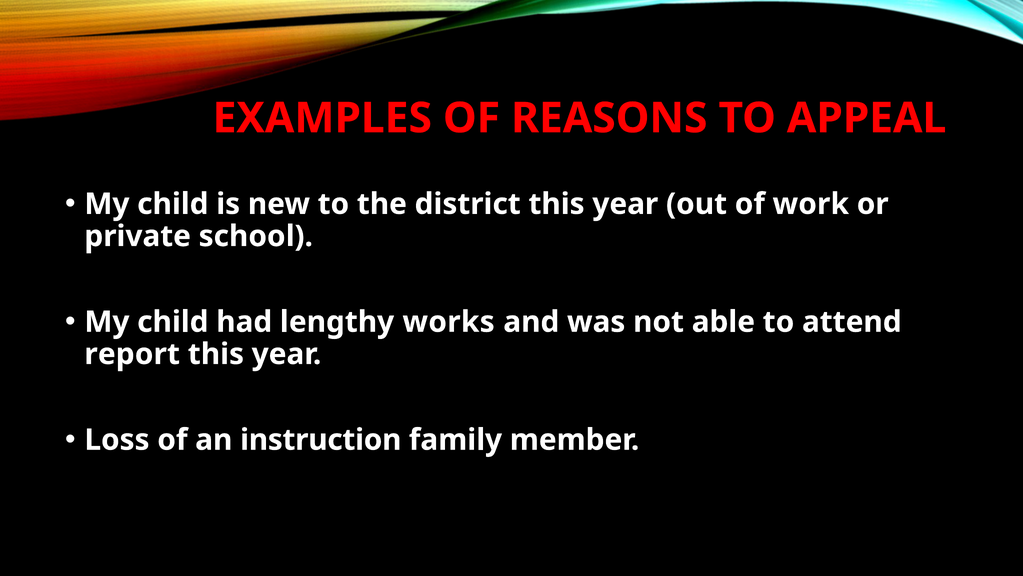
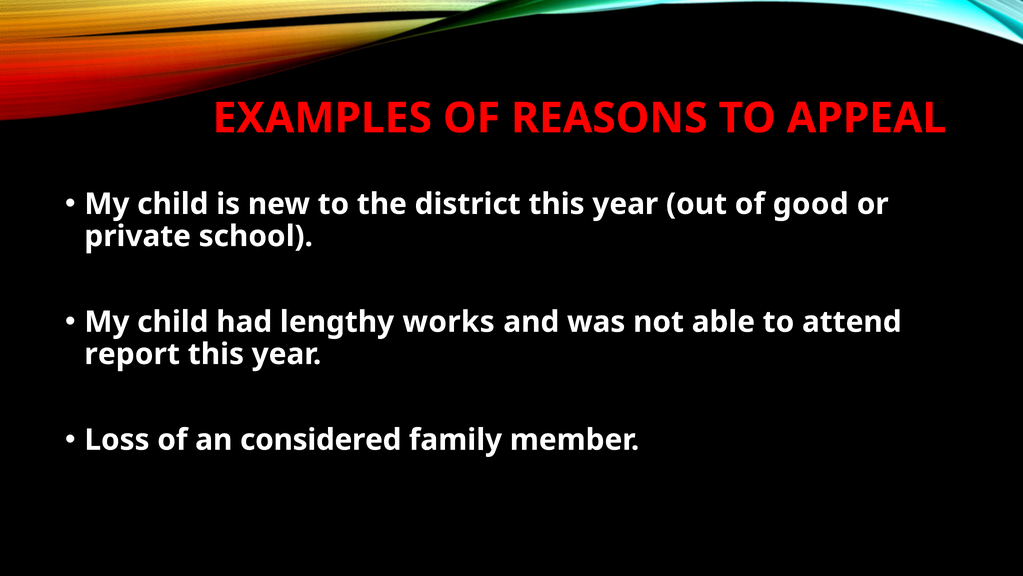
work: work -> good (811, 204)
instruction: instruction -> considered (321, 439)
